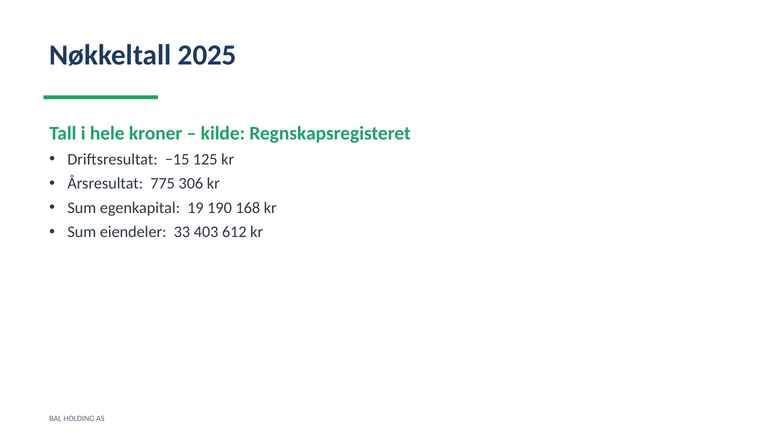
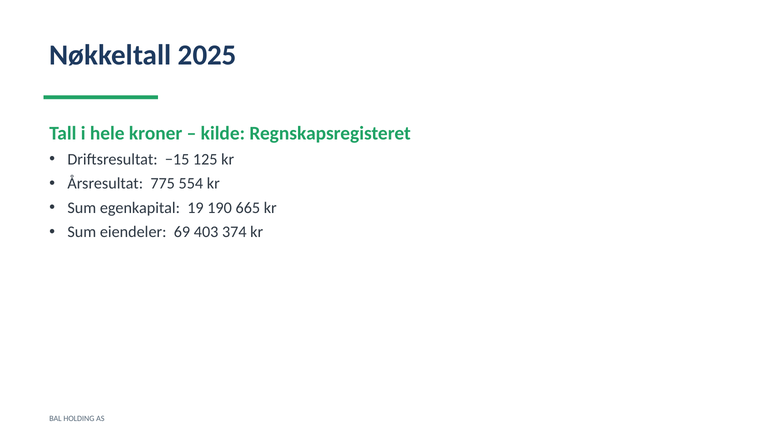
306: 306 -> 554 (191, 184)
168: 168 -> 665 (248, 208)
33: 33 -> 69 (182, 232)
612: 612 -> 374 (234, 232)
